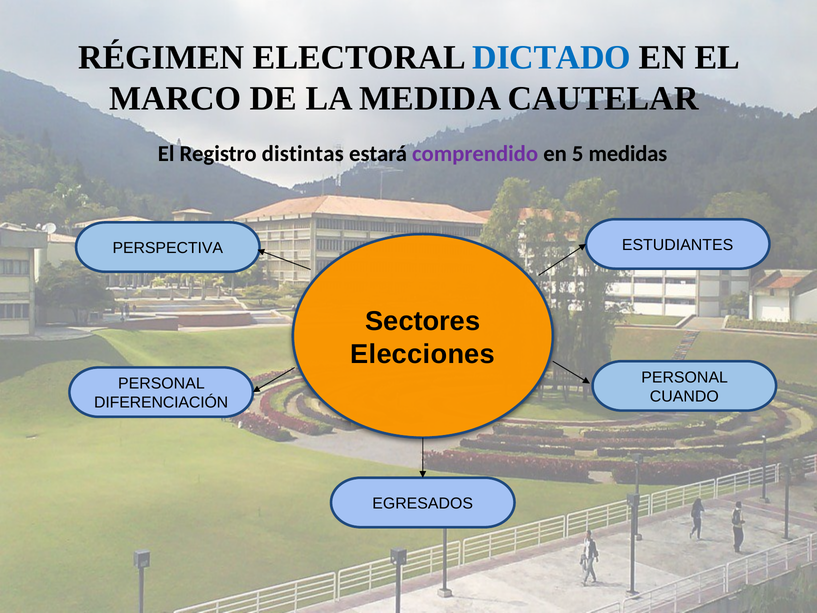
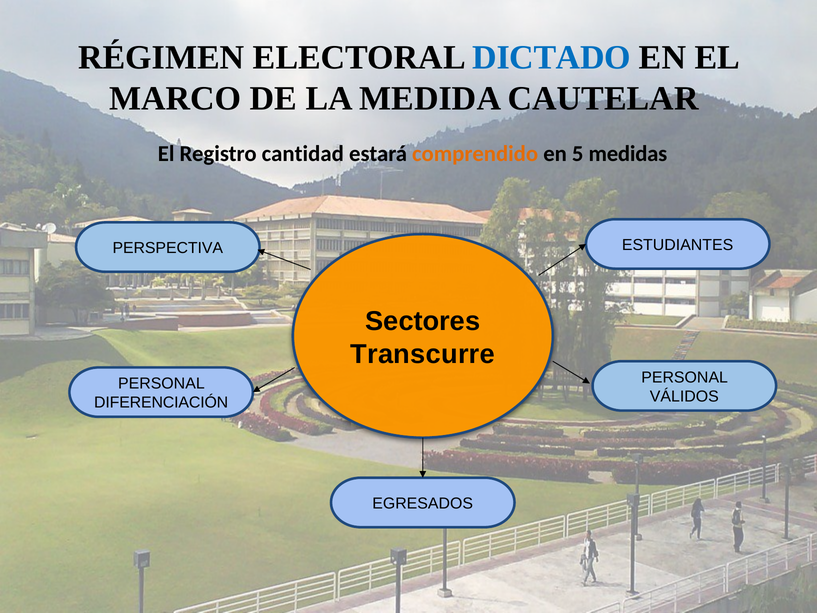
distintas: distintas -> cantidad (303, 154)
comprendido colour: purple -> orange (475, 154)
Elecciones: Elecciones -> Transcurre (423, 354)
CUANDO: CUANDO -> VÁLIDOS (684, 396)
